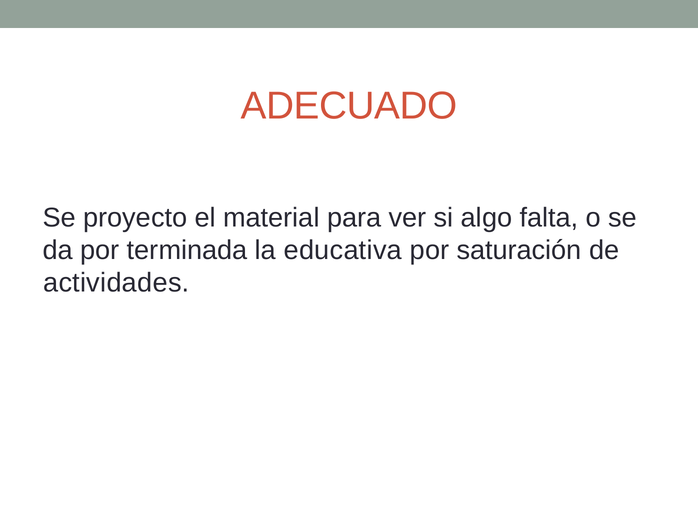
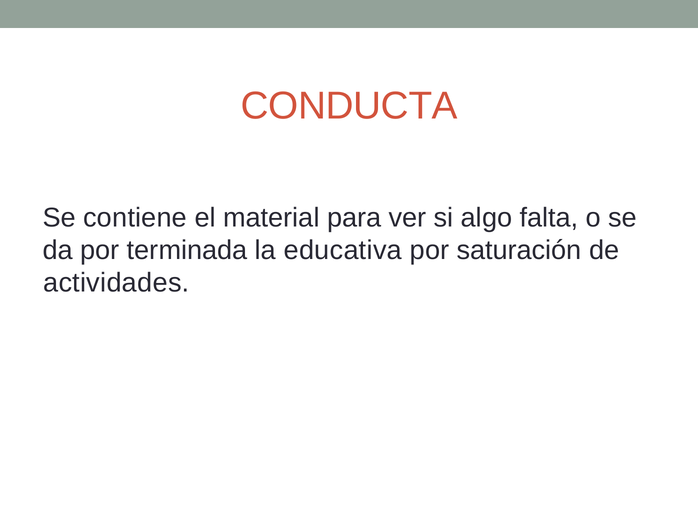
ADECUADO: ADECUADO -> CONDUCTA (349, 106)
proyecto: proyecto -> contiene (135, 217)
